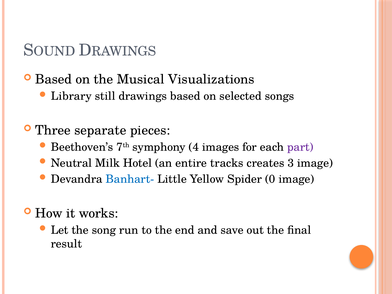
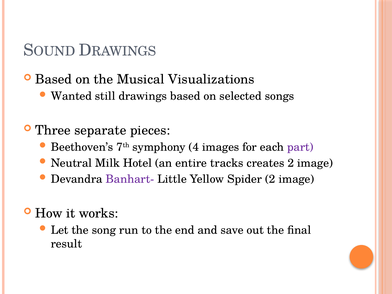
Library: Library -> Wanted (71, 96)
creates 3: 3 -> 2 (291, 163)
Banhart- colour: blue -> purple (130, 179)
Spider 0: 0 -> 2 (270, 179)
